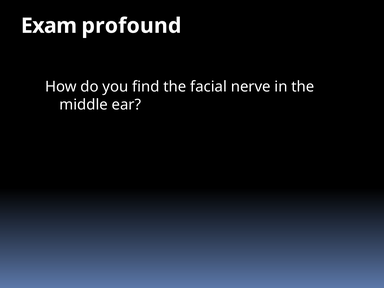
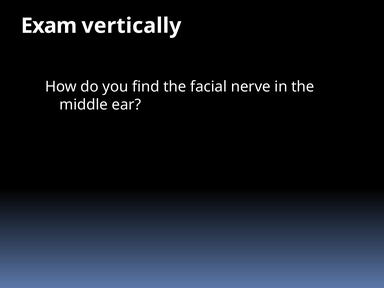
profound: profound -> vertically (131, 26)
